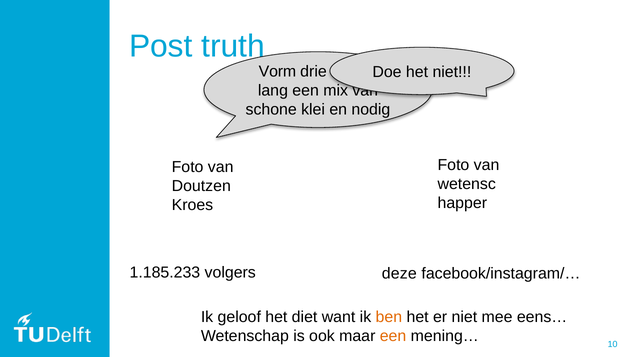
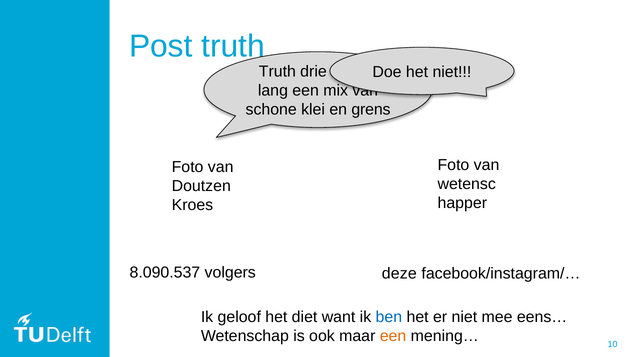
Vorm: Vorm -> Truth (277, 72)
nodig: nodig -> grens (371, 110)
1.185.233: 1.185.233 -> 8.090.537 (165, 273)
ben colour: orange -> blue (389, 318)
